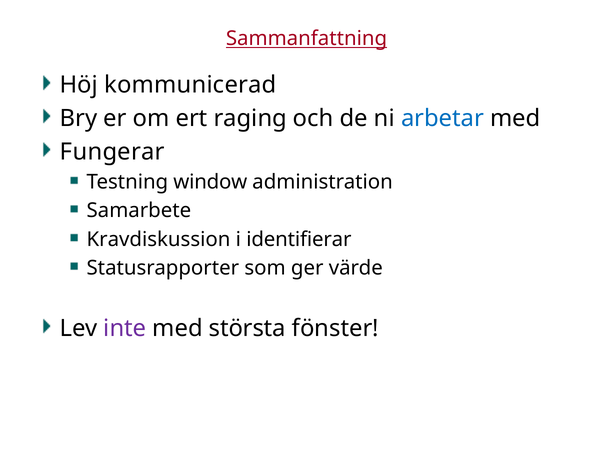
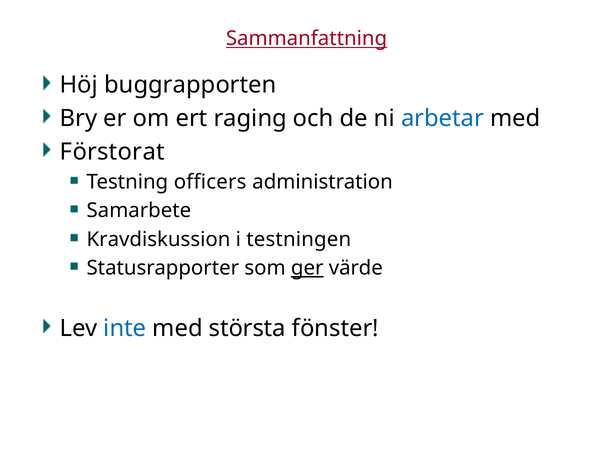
kommunicerad: kommunicerad -> buggrapporten (190, 85)
Fungerar: Fungerar -> Förstorat (112, 152)
window: window -> officers (210, 182)
identifierar: identifierar -> testningen (299, 239)
ger underline: none -> present (307, 268)
inte colour: purple -> blue (125, 328)
